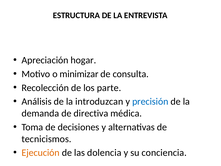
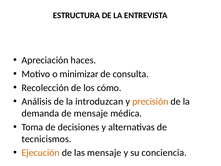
hogar: hogar -> haces (83, 60)
parte: parte -> cómo (109, 88)
precisión colour: blue -> orange (150, 101)
de directiva: directiva -> mensaje (91, 113)
las dolencia: dolencia -> mensaje (104, 152)
